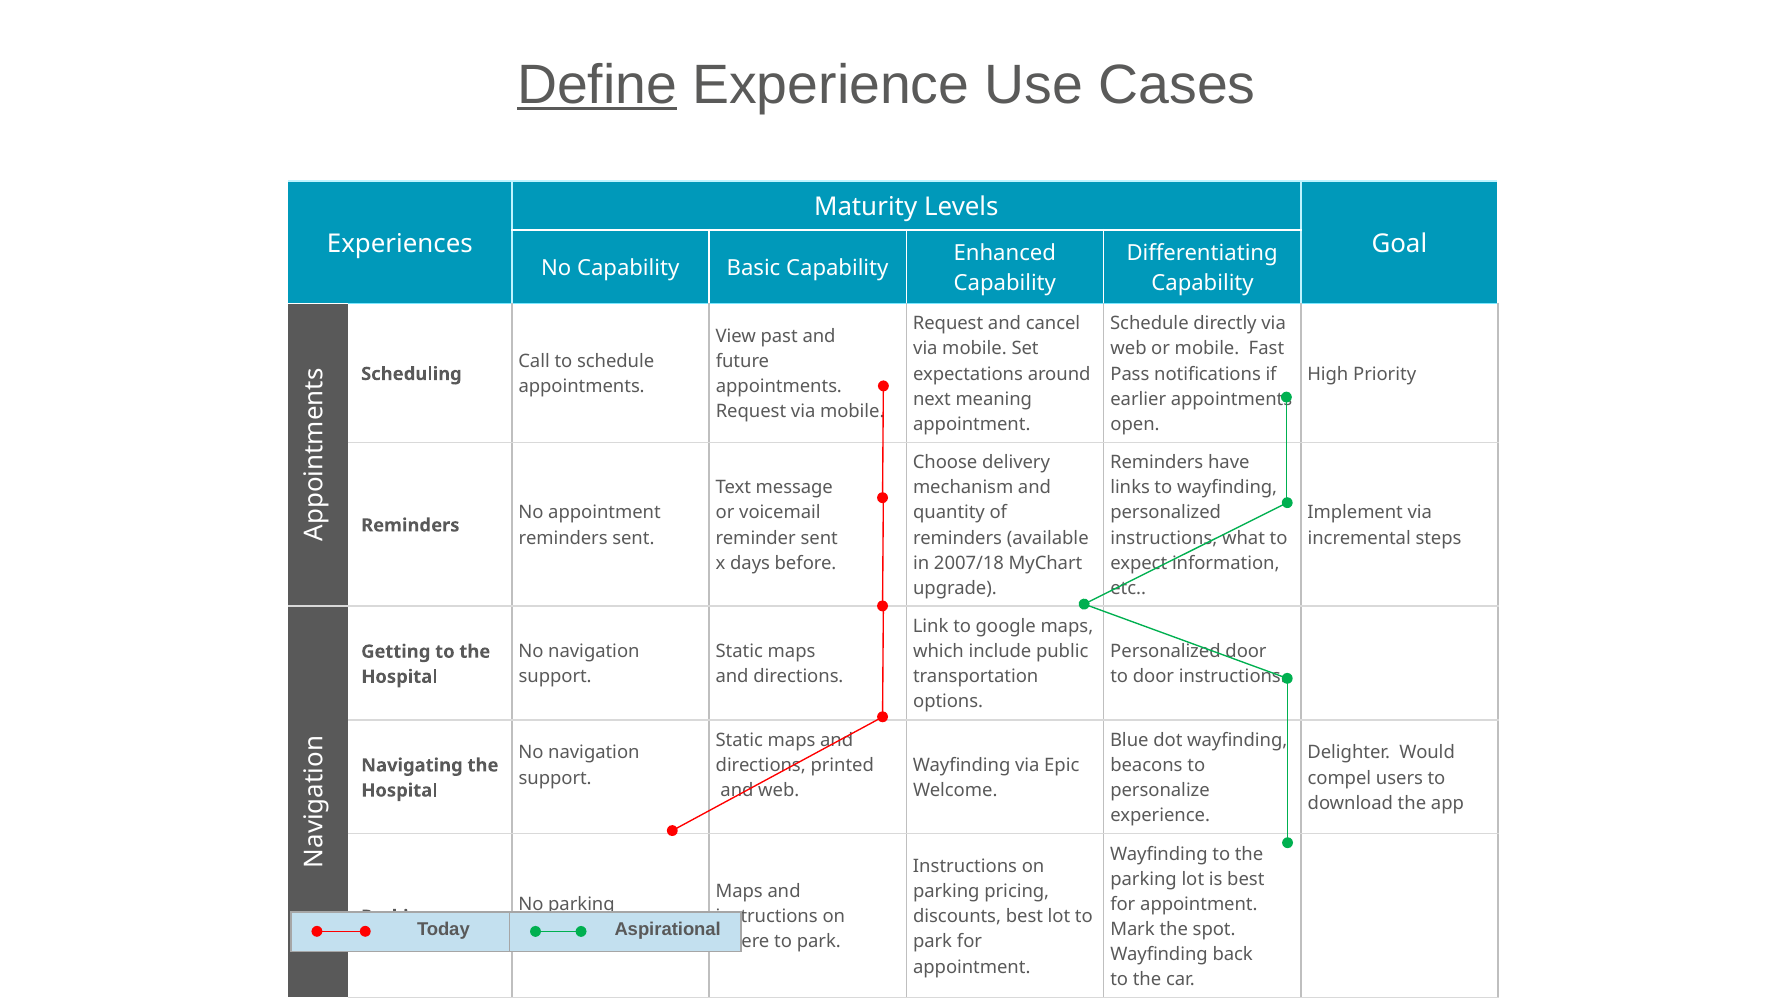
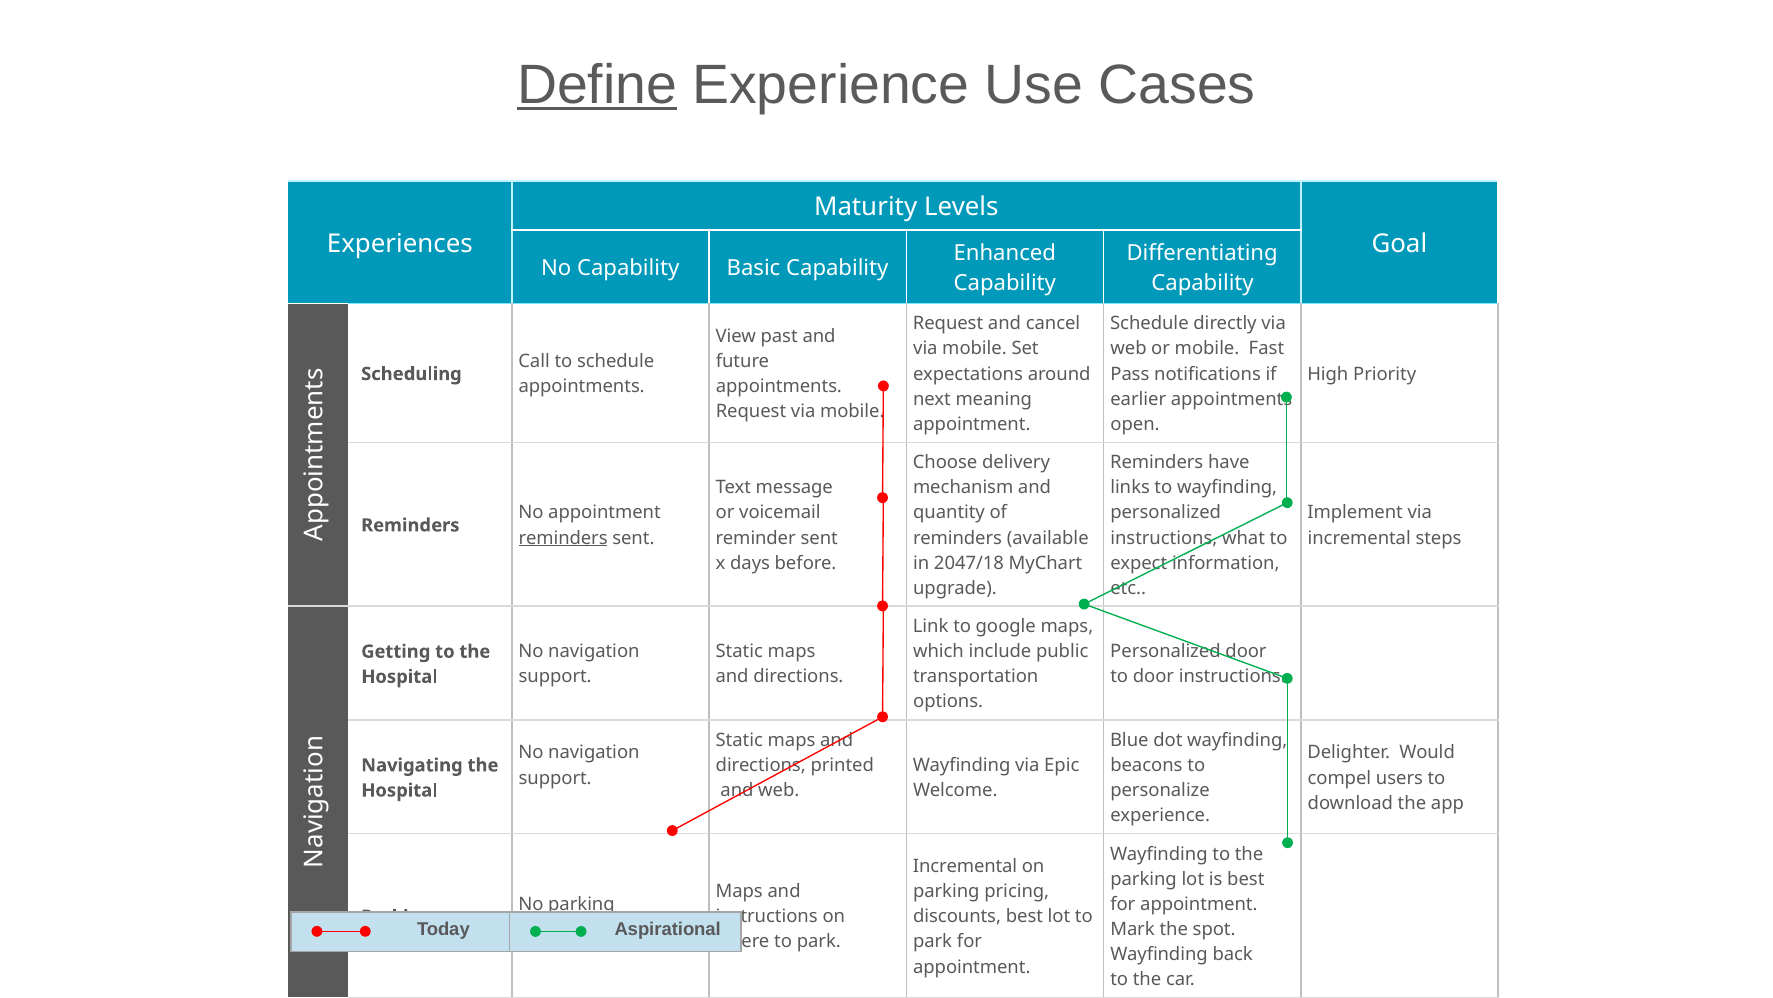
reminders underline: none -> present (563, 538)
2007/18: 2007/18 -> 2047/18 (969, 563)
Instructions: Instructions -> Incremental (965, 866)
